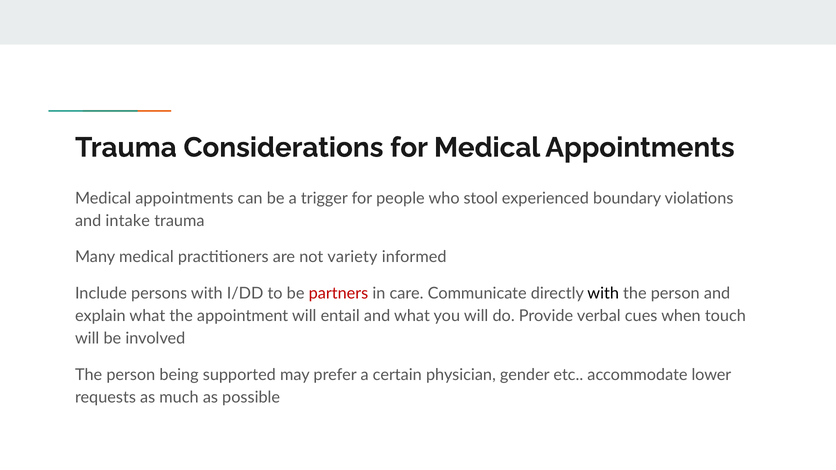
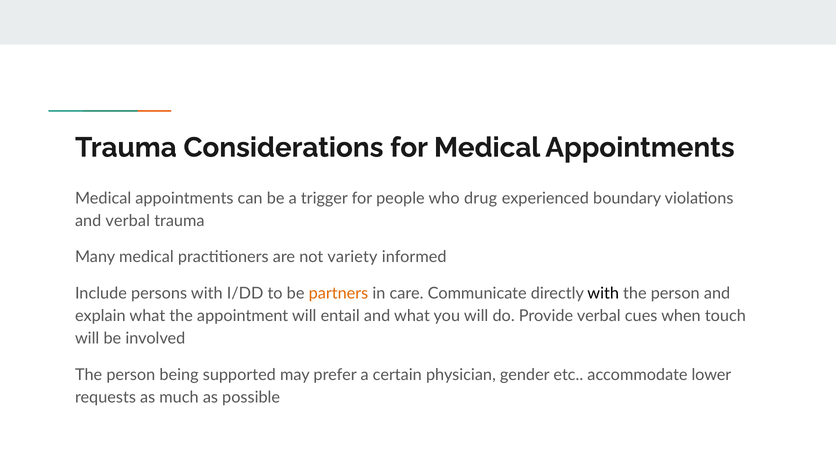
stool: stool -> drug (481, 198)
and intake: intake -> verbal (128, 221)
partners colour: red -> orange (338, 294)
